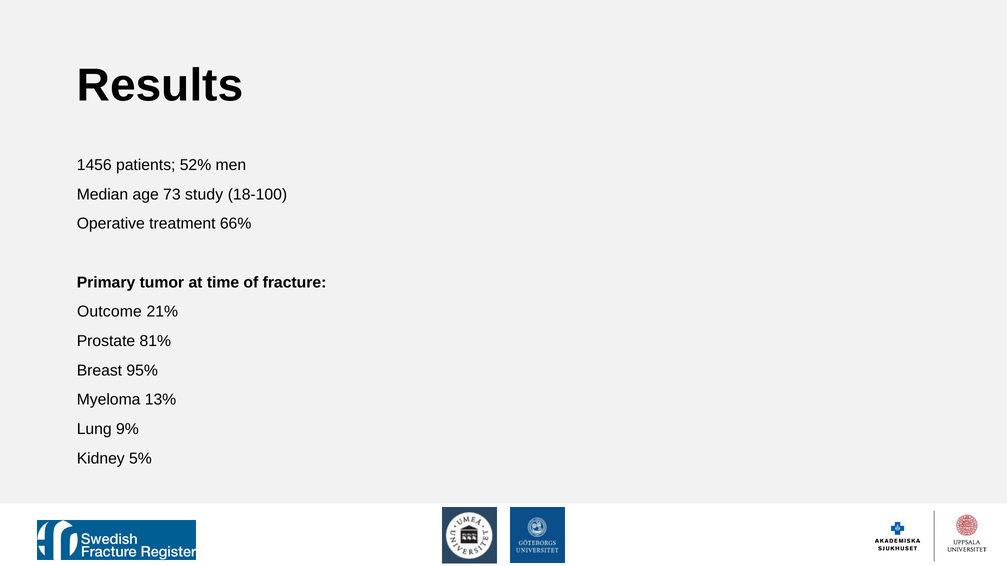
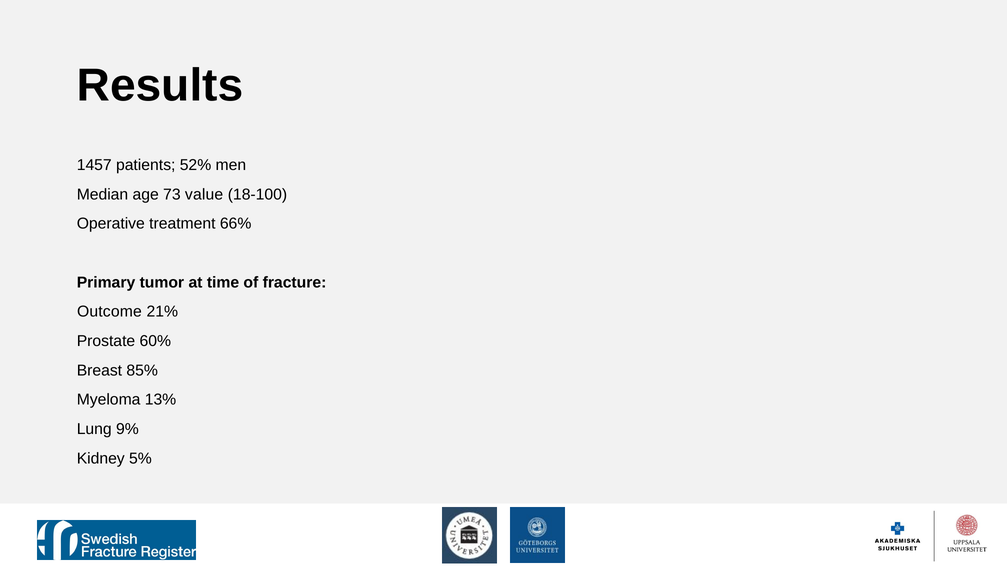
1456: 1456 -> 1457 (94, 165)
study: study -> value (204, 194)
81%: 81% -> 60% (155, 341)
95%: 95% -> 85% (142, 371)
